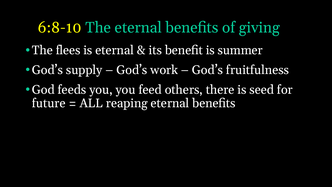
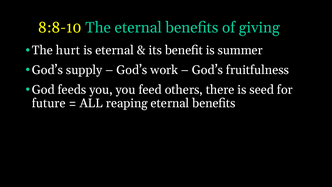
6:8-10: 6:8-10 -> 8:8-10 (60, 28)
flees: flees -> hurt (68, 50)
